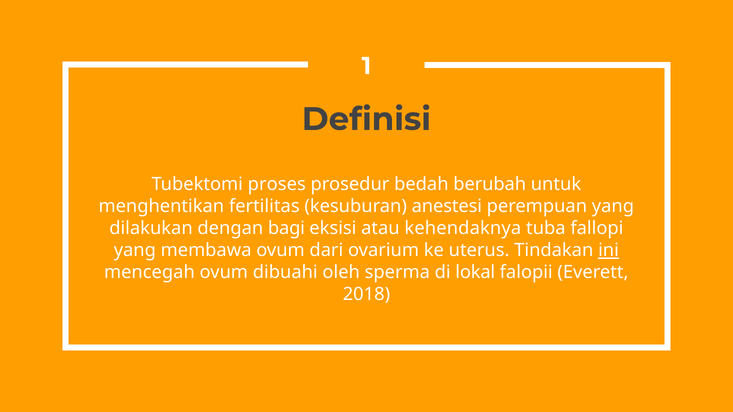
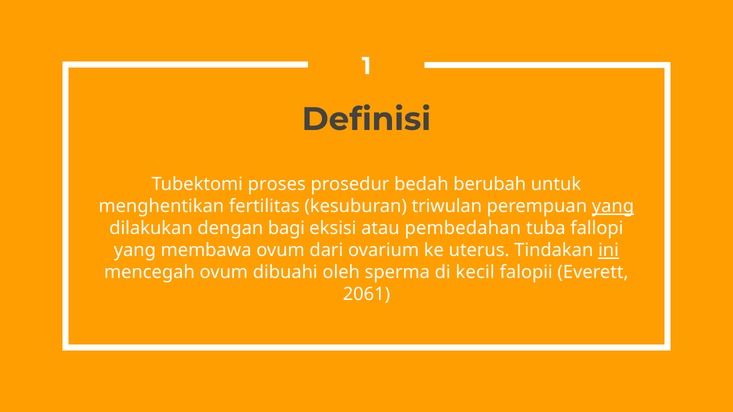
anestesi: anestesi -> triwulan (447, 207)
yang underline: none -> present (613, 207)
kehendaknya: kehendaknya -> pembedahan (463, 229)
lokal: lokal -> kecil (475, 273)
2018: 2018 -> 2061 (366, 295)
